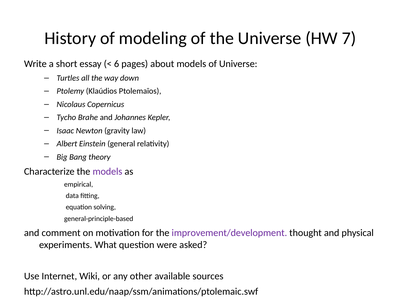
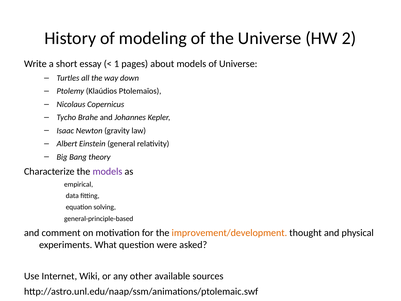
7: 7 -> 2 (349, 38)
6: 6 -> 1 (117, 64)
improvement/development colour: purple -> orange (229, 233)
